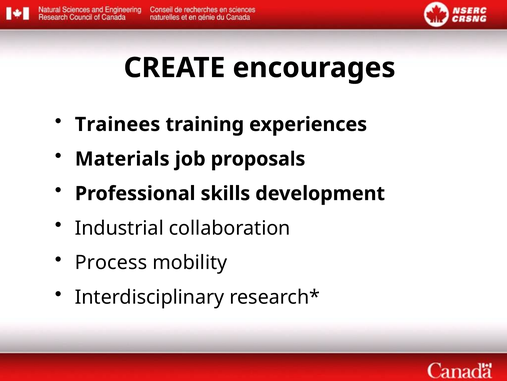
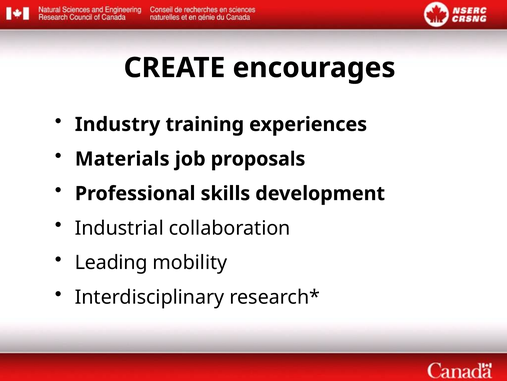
Trainees: Trainees -> Industry (118, 124)
Process: Process -> Leading (111, 262)
